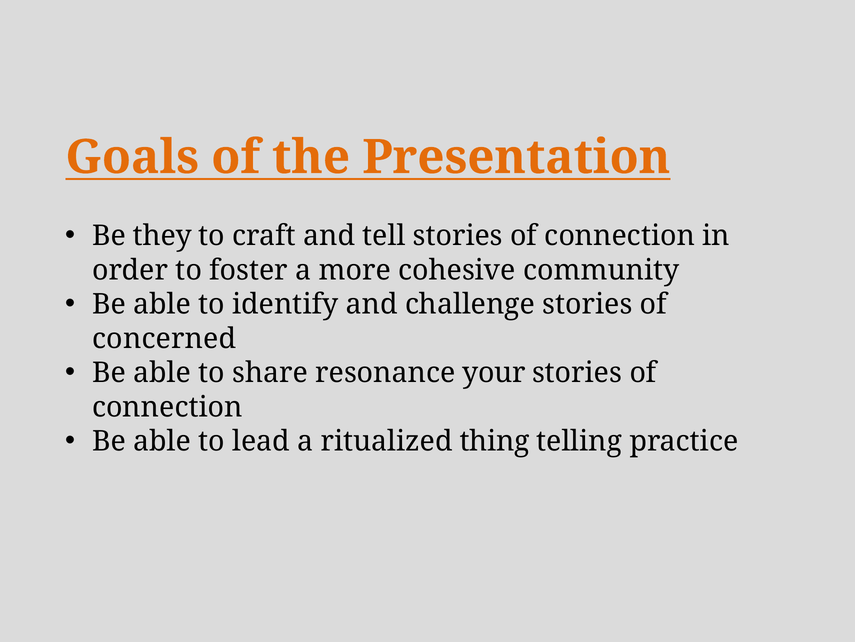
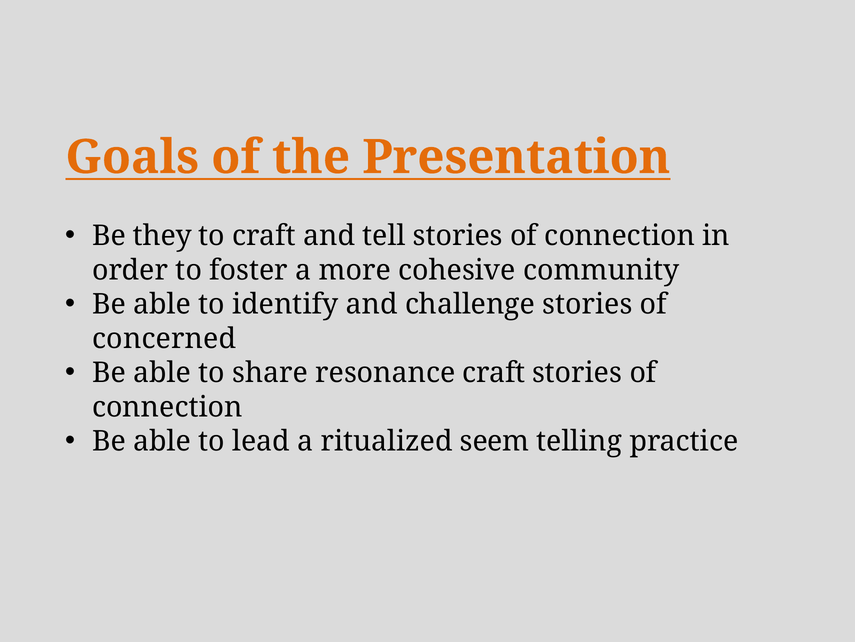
resonance your: your -> craft (494, 372)
thing: thing -> seem (495, 441)
